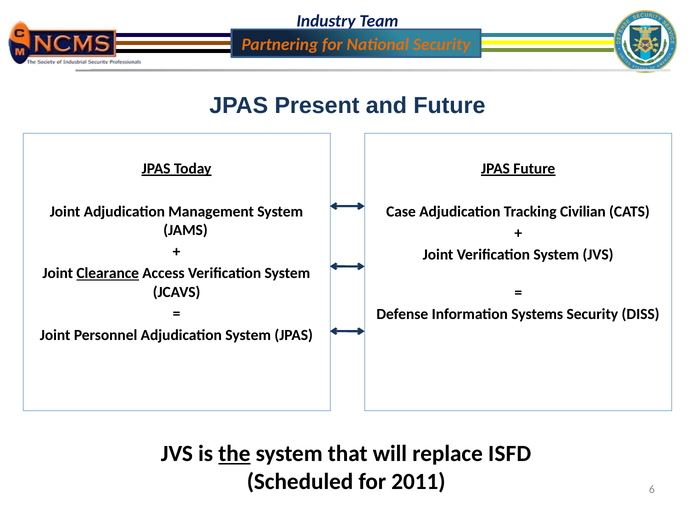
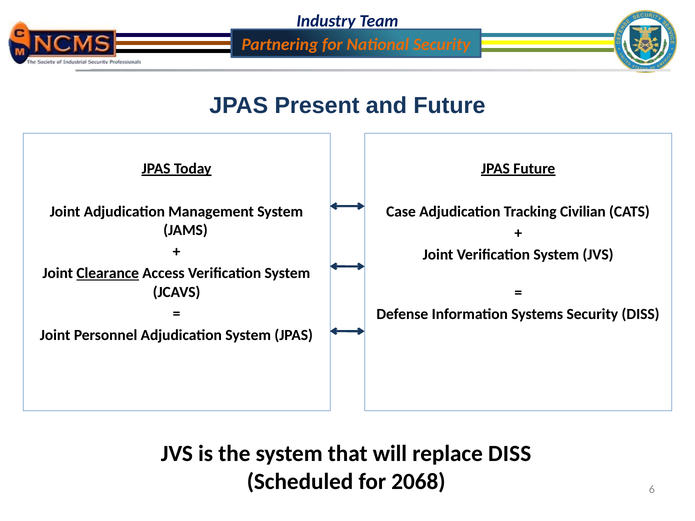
the underline: present -> none (234, 454)
replace ISFD: ISFD -> DISS (510, 454)
2011: 2011 -> 2068 (418, 482)
